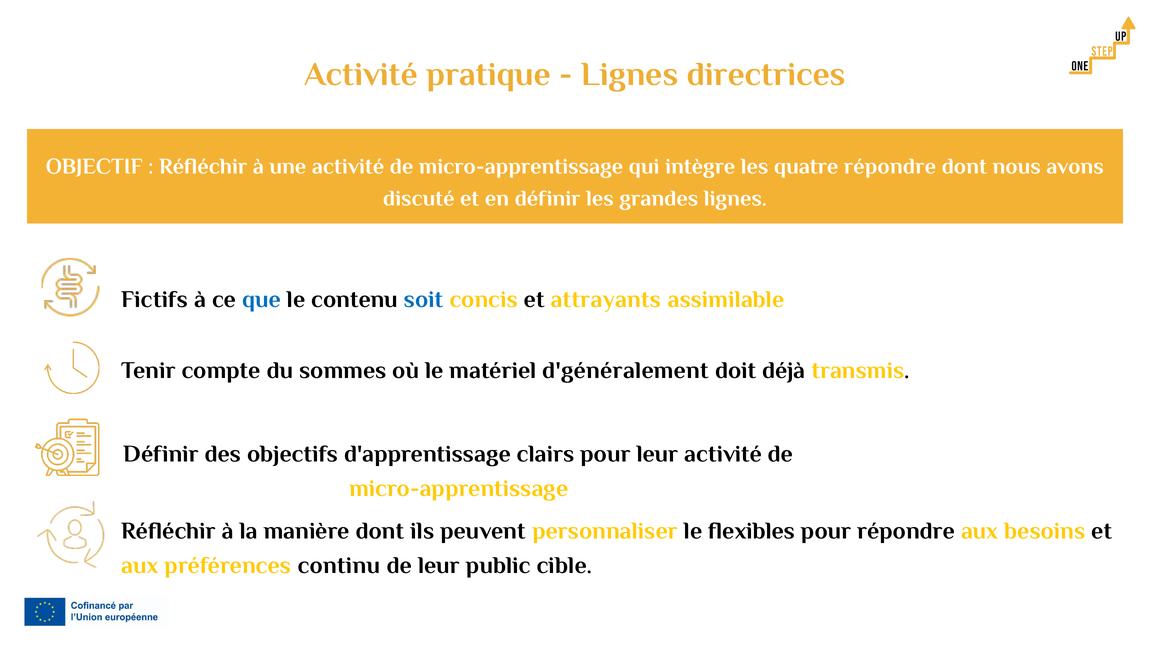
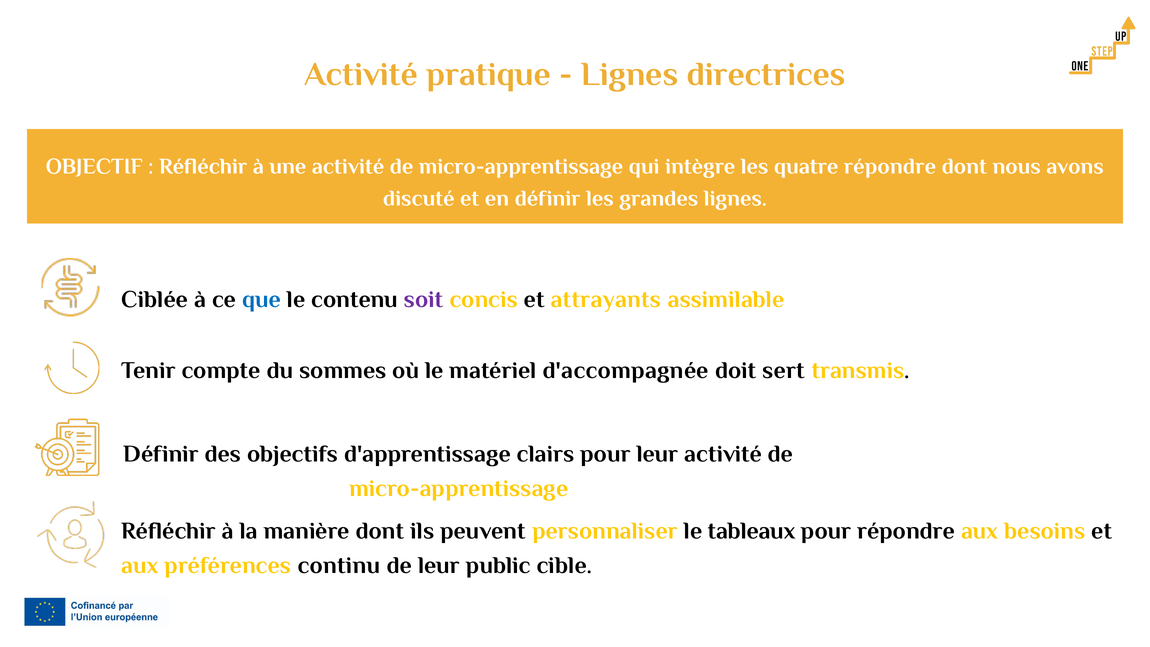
Fictifs: Fictifs -> Ciblée (155, 299)
soit colour: blue -> purple (424, 299)
d'généralement: d'généralement -> d'accompagnée (626, 370)
déjà: déjà -> sert (783, 370)
flexibles: flexibles -> tableaux (752, 531)
